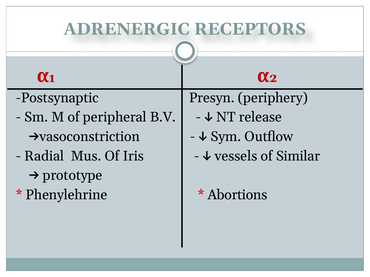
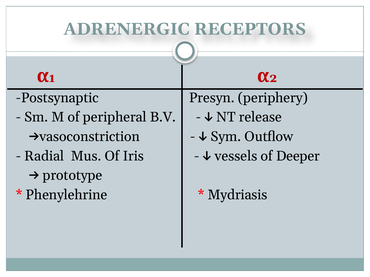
Similar: Similar -> Deeper (298, 156)
Abortions: Abortions -> Mydriasis (237, 195)
